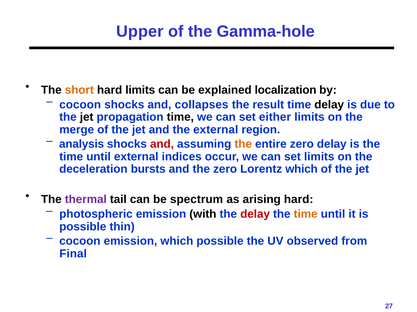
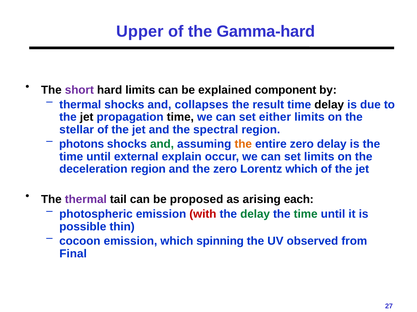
Gamma-hole: Gamma-hole -> Gamma-hard (266, 32)
short colour: orange -> purple (79, 90)
localization: localization -> component (286, 90)
cocoon: cocoon -> thermal (80, 105)
merge: merge -> stellar (77, 130)
the external: external -> spectral (216, 130)
analysis: analysis -> photons (82, 144)
and colour: red -> green (162, 144)
indices: indices -> explain (182, 157)
deceleration bursts: bursts -> region (148, 169)
spectrum: spectrum -> proposed (197, 200)
arising hard: hard -> each (299, 200)
with colour: black -> red (203, 215)
delay colour: red -> green (255, 215)
time colour: orange -> green (306, 215)
which possible: possible -> spinning (220, 242)
